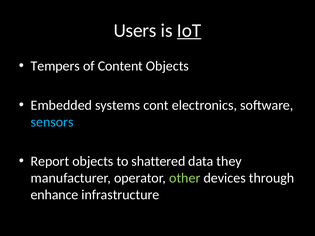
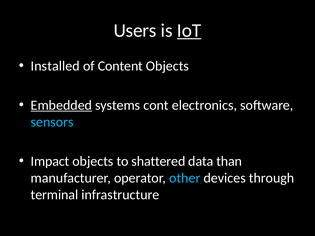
Tempers: Tempers -> Installed (55, 66)
Embedded underline: none -> present (61, 105)
Report: Report -> Impact (50, 161)
they: they -> than (229, 161)
other colour: light green -> light blue (185, 178)
enhance: enhance -> terminal (54, 195)
